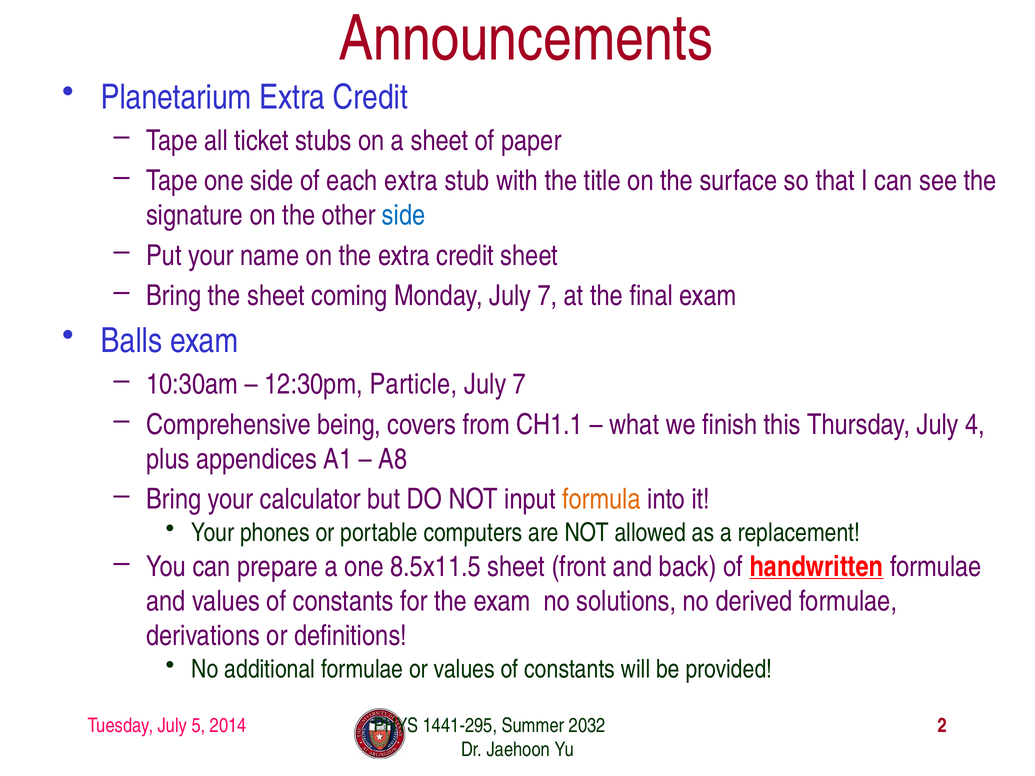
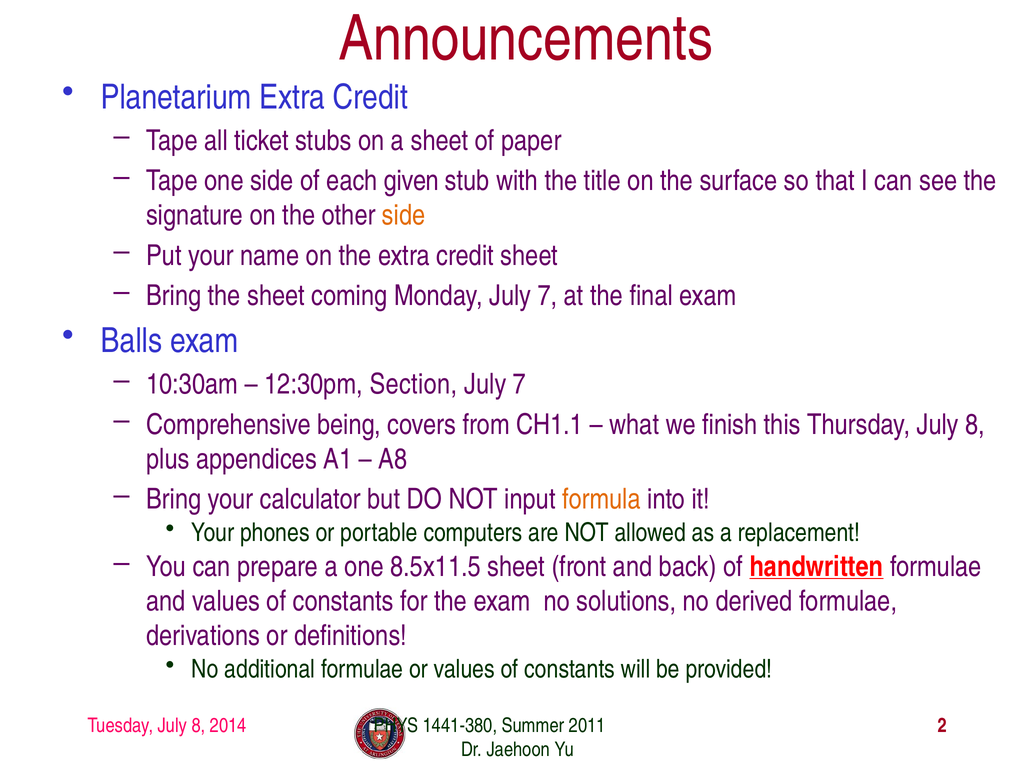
each extra: extra -> given (411, 181)
side colour: blue -> orange (404, 215)
Particle: Particle -> Section (414, 384)
Thursday July 4: 4 -> 8 (975, 425)
Tuesday July 5: 5 -> 8 (198, 726)
1441-295: 1441-295 -> 1441-380 (460, 726)
2032: 2032 -> 2011 (587, 726)
